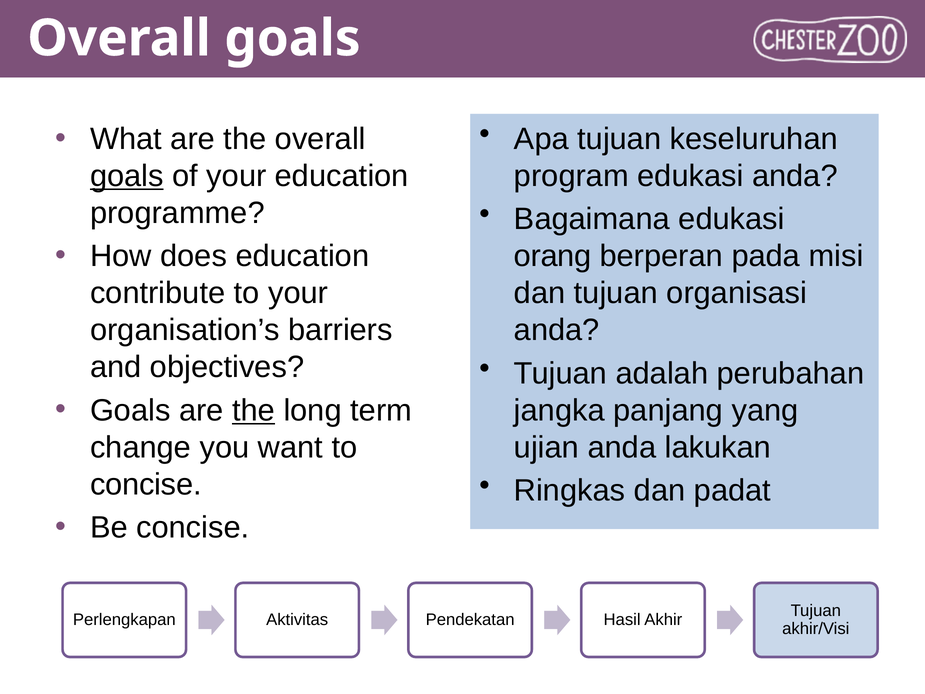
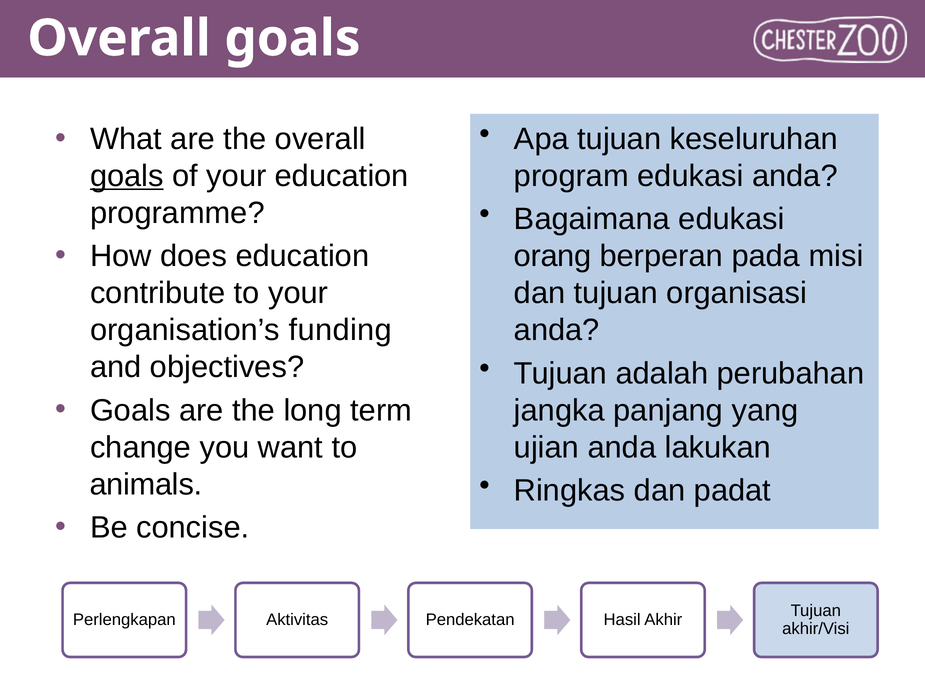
barriers: barriers -> funding (340, 330)
the underline: present -> none (254, 410)
concise: concise -> animals (146, 484)
